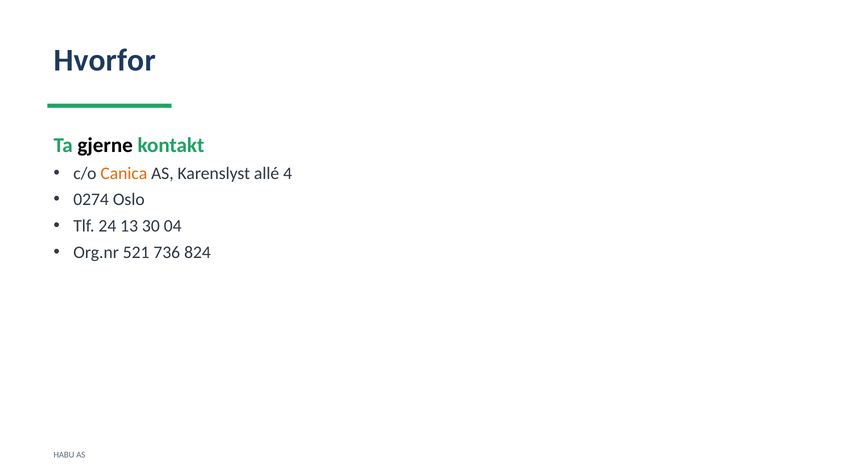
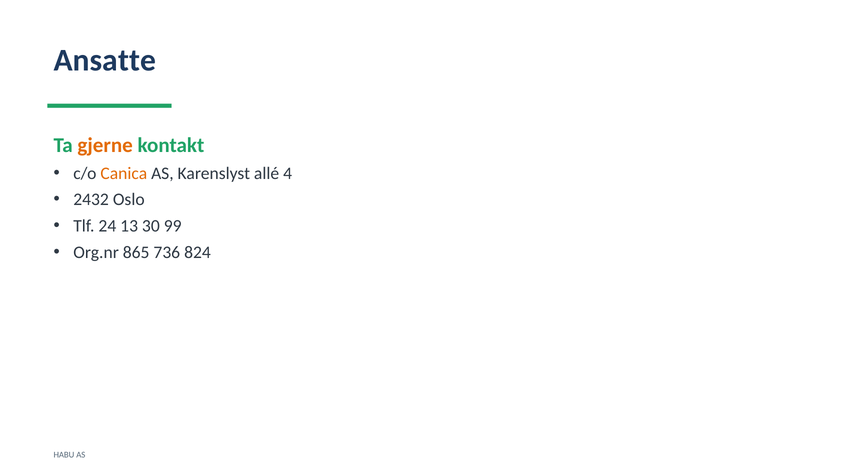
Hvorfor: Hvorfor -> Ansatte (105, 60)
gjerne colour: black -> orange (105, 145)
0274: 0274 -> 2432 (91, 199)
04: 04 -> 99 (173, 226)
521: 521 -> 865 (136, 252)
